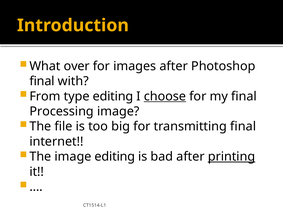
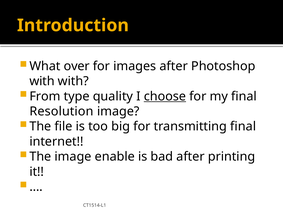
final: final -> with (42, 81)
type editing: editing -> quality (113, 96)
Processing: Processing -> Resolution (62, 111)
image editing: editing -> enable (115, 157)
printing underline: present -> none (232, 157)
